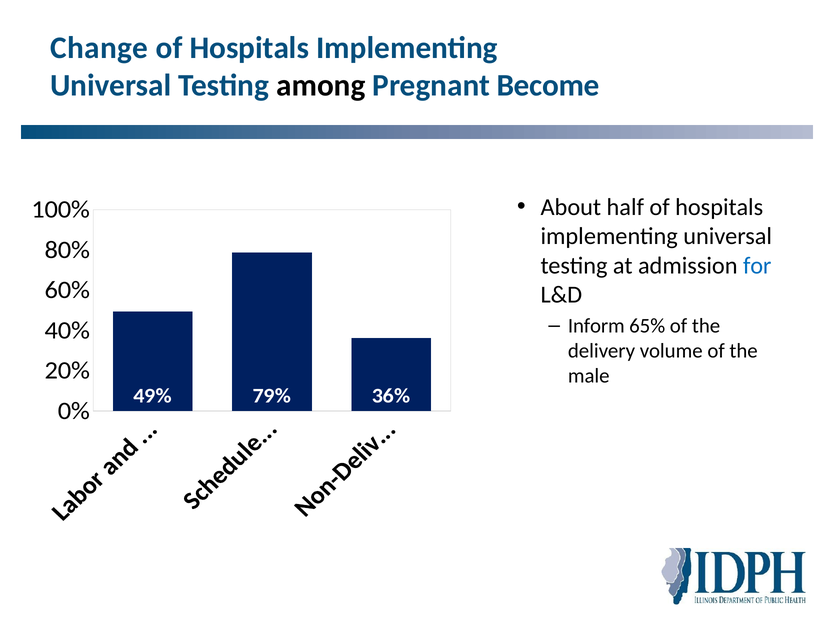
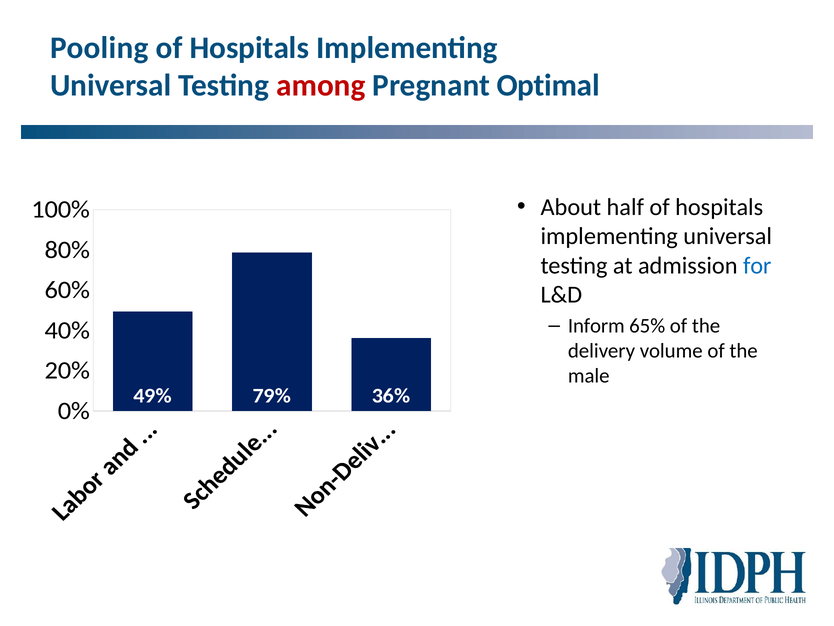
Change: Change -> Pooling (99, 48)
among colour: black -> red (321, 86)
Become: Become -> Optimal (548, 86)
